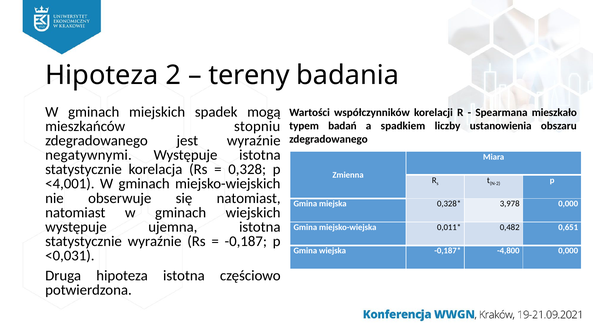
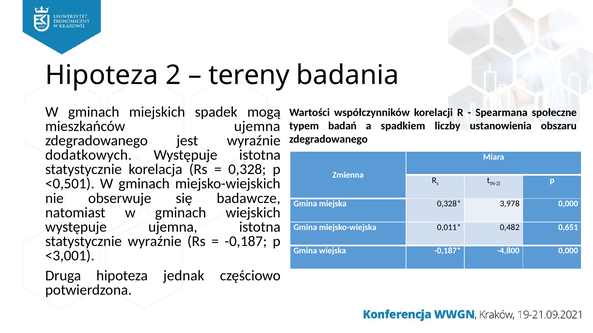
mieszkało: mieszkało -> społeczne (554, 113)
mieszkańców stopniu: stopniu -> ujemna (257, 126)
negatywnymi: negatywnymi -> dodatkowych (88, 155)
<4,001: <4,001 -> <0,501 (70, 184)
się natomiast: natomiast -> badawcze (249, 198)
<0,031: <0,031 -> <3,001 (70, 256)
hipoteza istotna: istotna -> jednak (184, 276)
